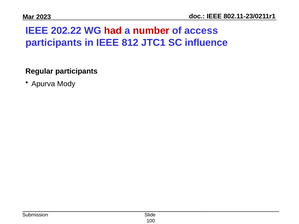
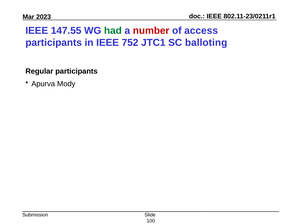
202.22: 202.22 -> 147.55 (66, 31)
had colour: red -> green (113, 31)
812: 812 -> 752 (130, 43)
influence: influence -> balloting (206, 43)
